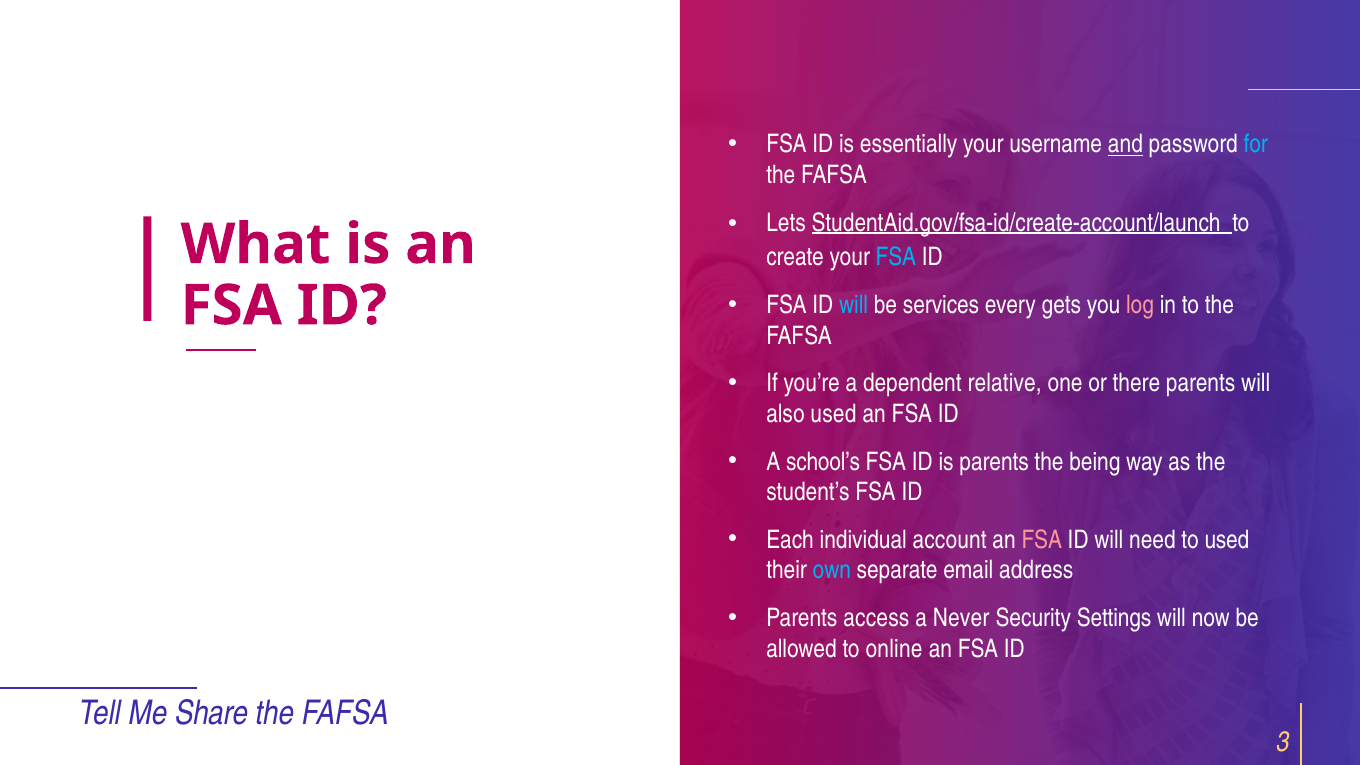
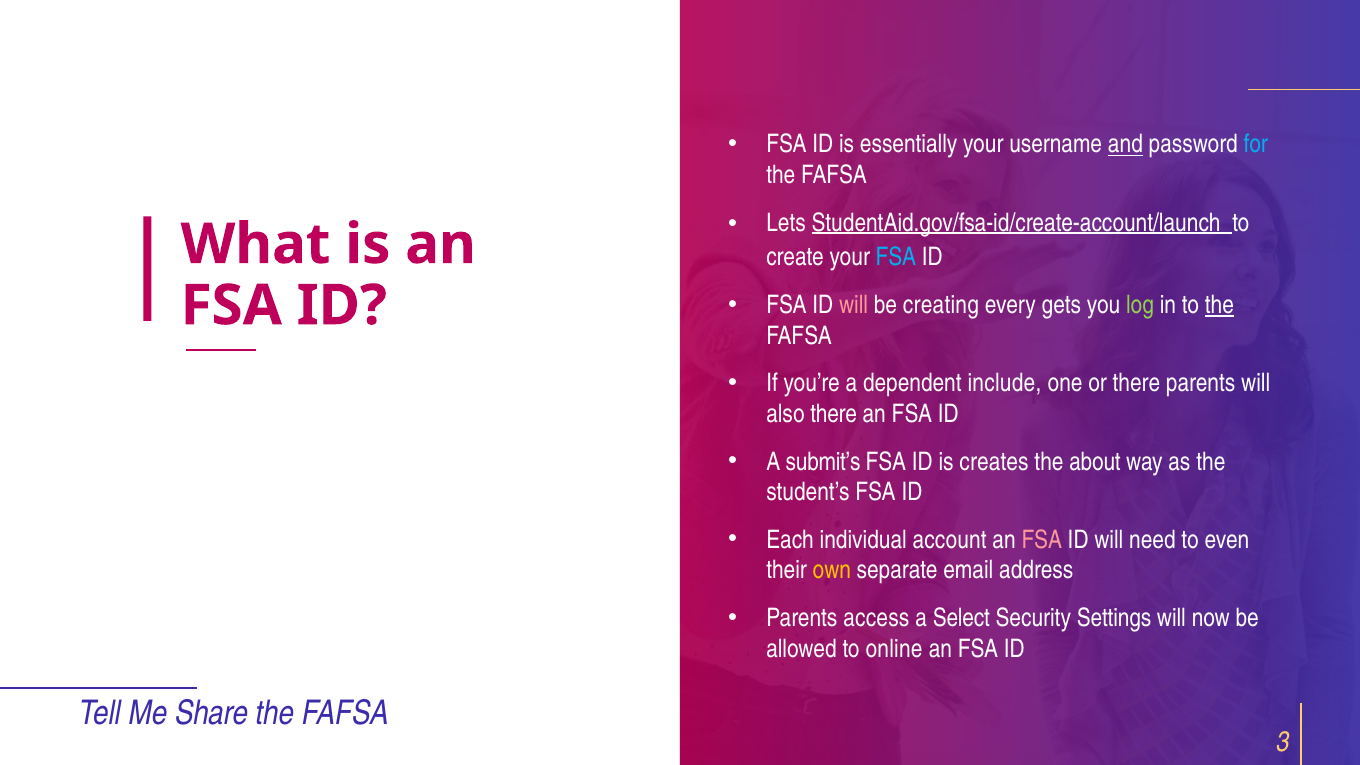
will colour: light blue -> pink (854, 305)
services: services -> creating (941, 305)
log colour: pink -> light green (1140, 305)
the underline: none -> present (1219, 305)
relative: relative -> include (1005, 383)
also used: used -> there (834, 414)
school’s: school’s -> submit’s (823, 462)
is parents: parents -> creates (994, 462)
being: being -> about (1095, 462)
to used: used -> even (1227, 540)
own colour: light blue -> yellow (832, 570)
Never: Never -> Select (961, 618)
